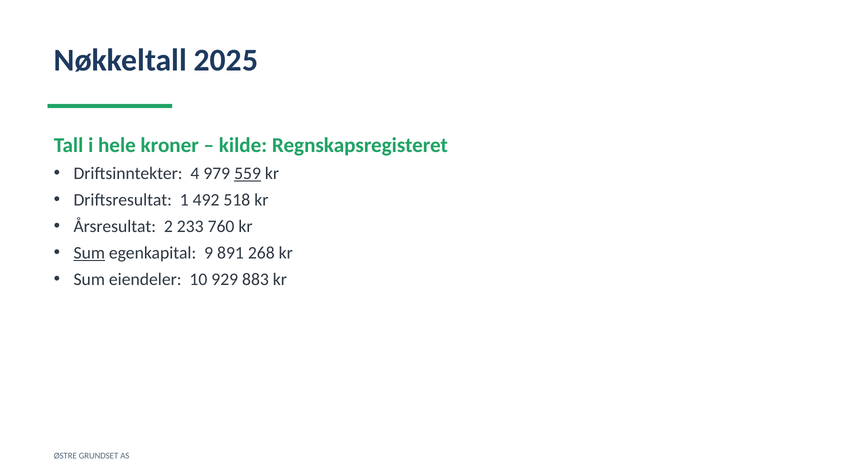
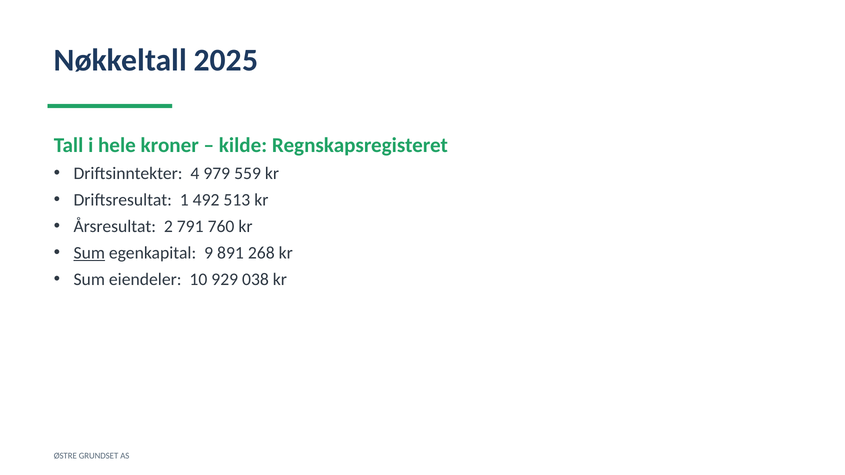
559 underline: present -> none (248, 174)
518: 518 -> 513 (237, 200)
233: 233 -> 791 (190, 227)
883: 883 -> 038 (255, 279)
